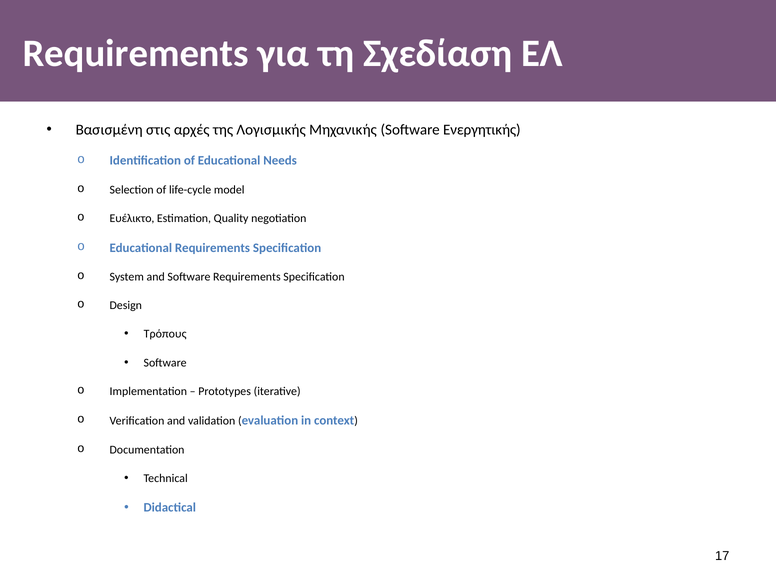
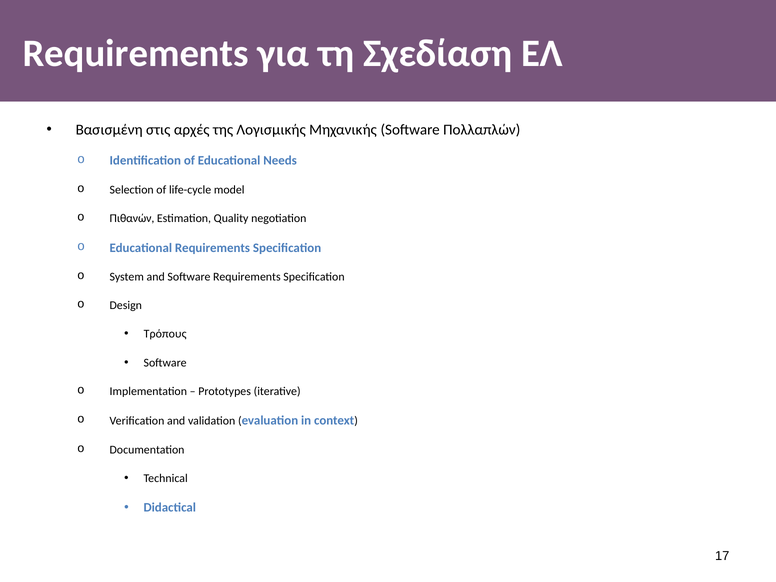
Ενεργητικής: Ενεργητικής -> Πολλαπλών (482, 130)
Ευέλικτο: Ευέλικτο -> Πιθανών (132, 218)
